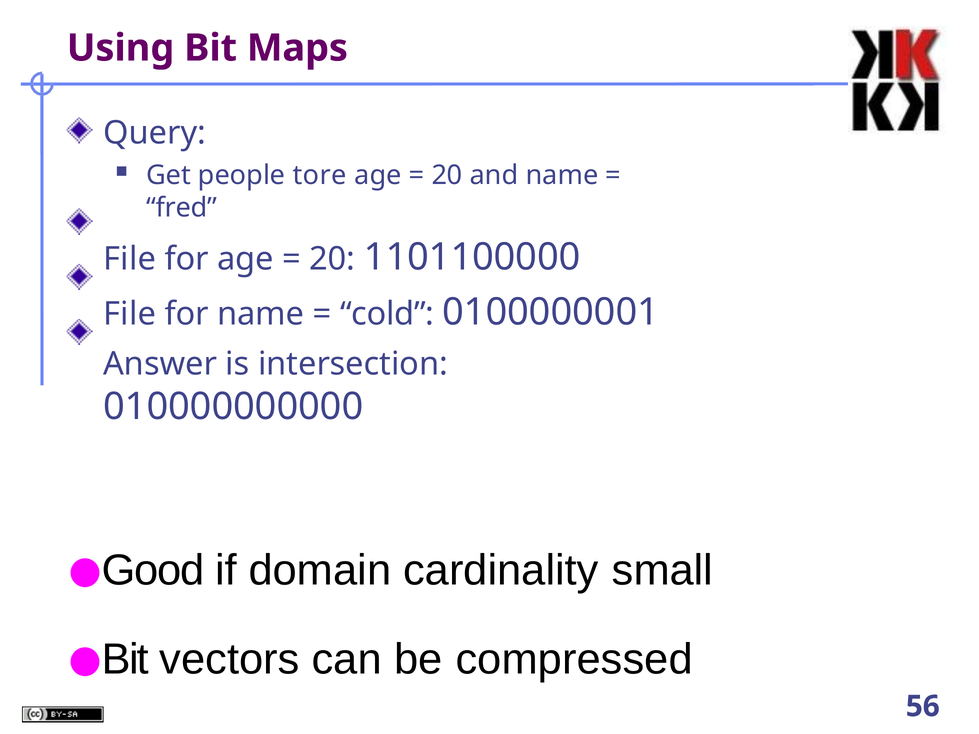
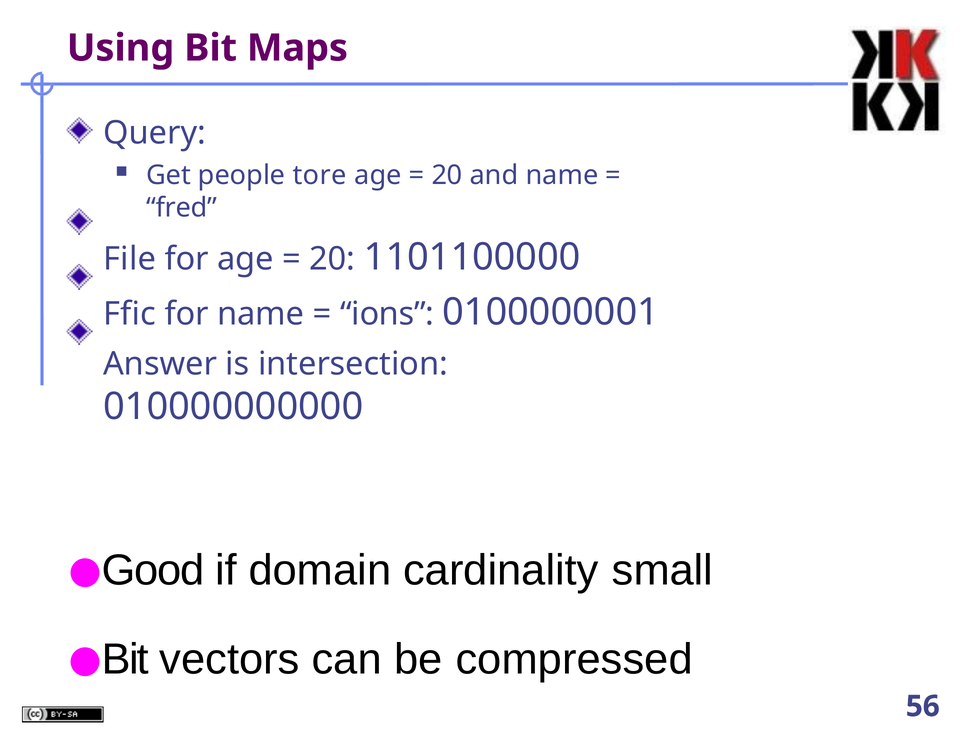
File: File -> Ffic (130, 314)
cold: cold -> ions (387, 314)
